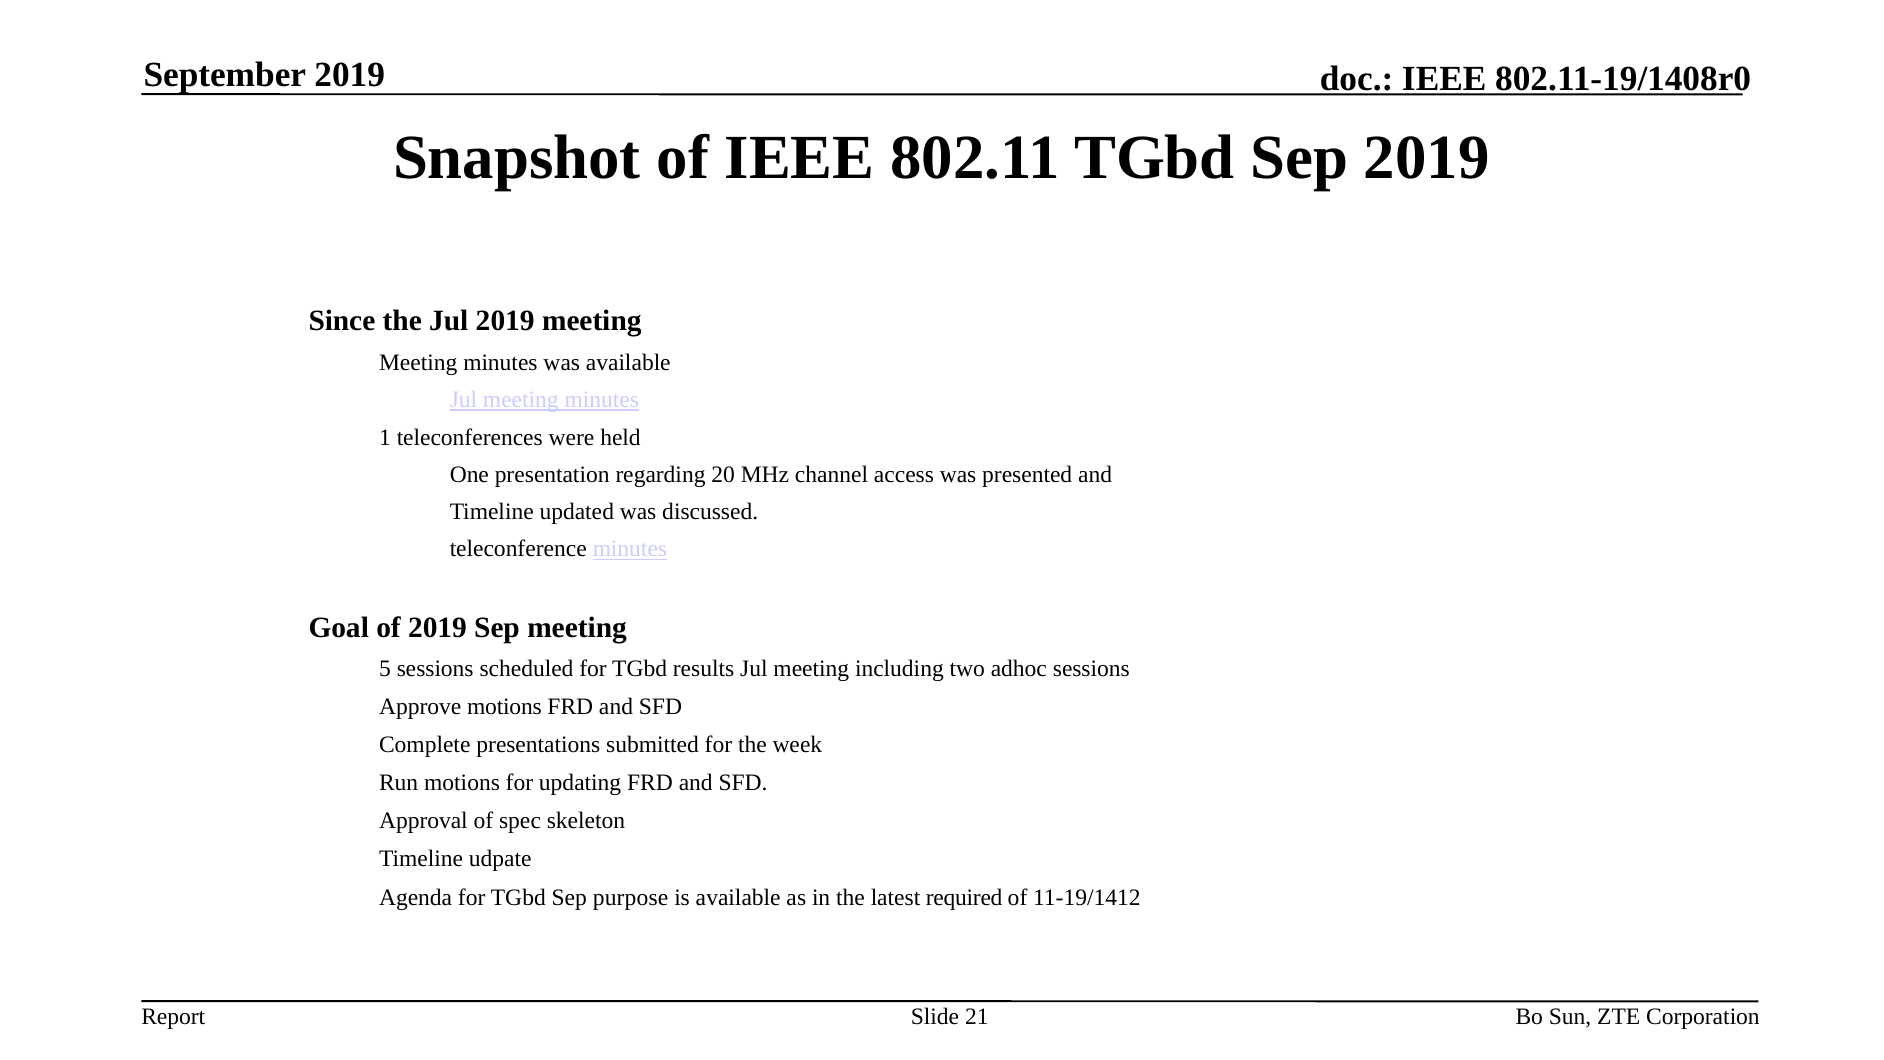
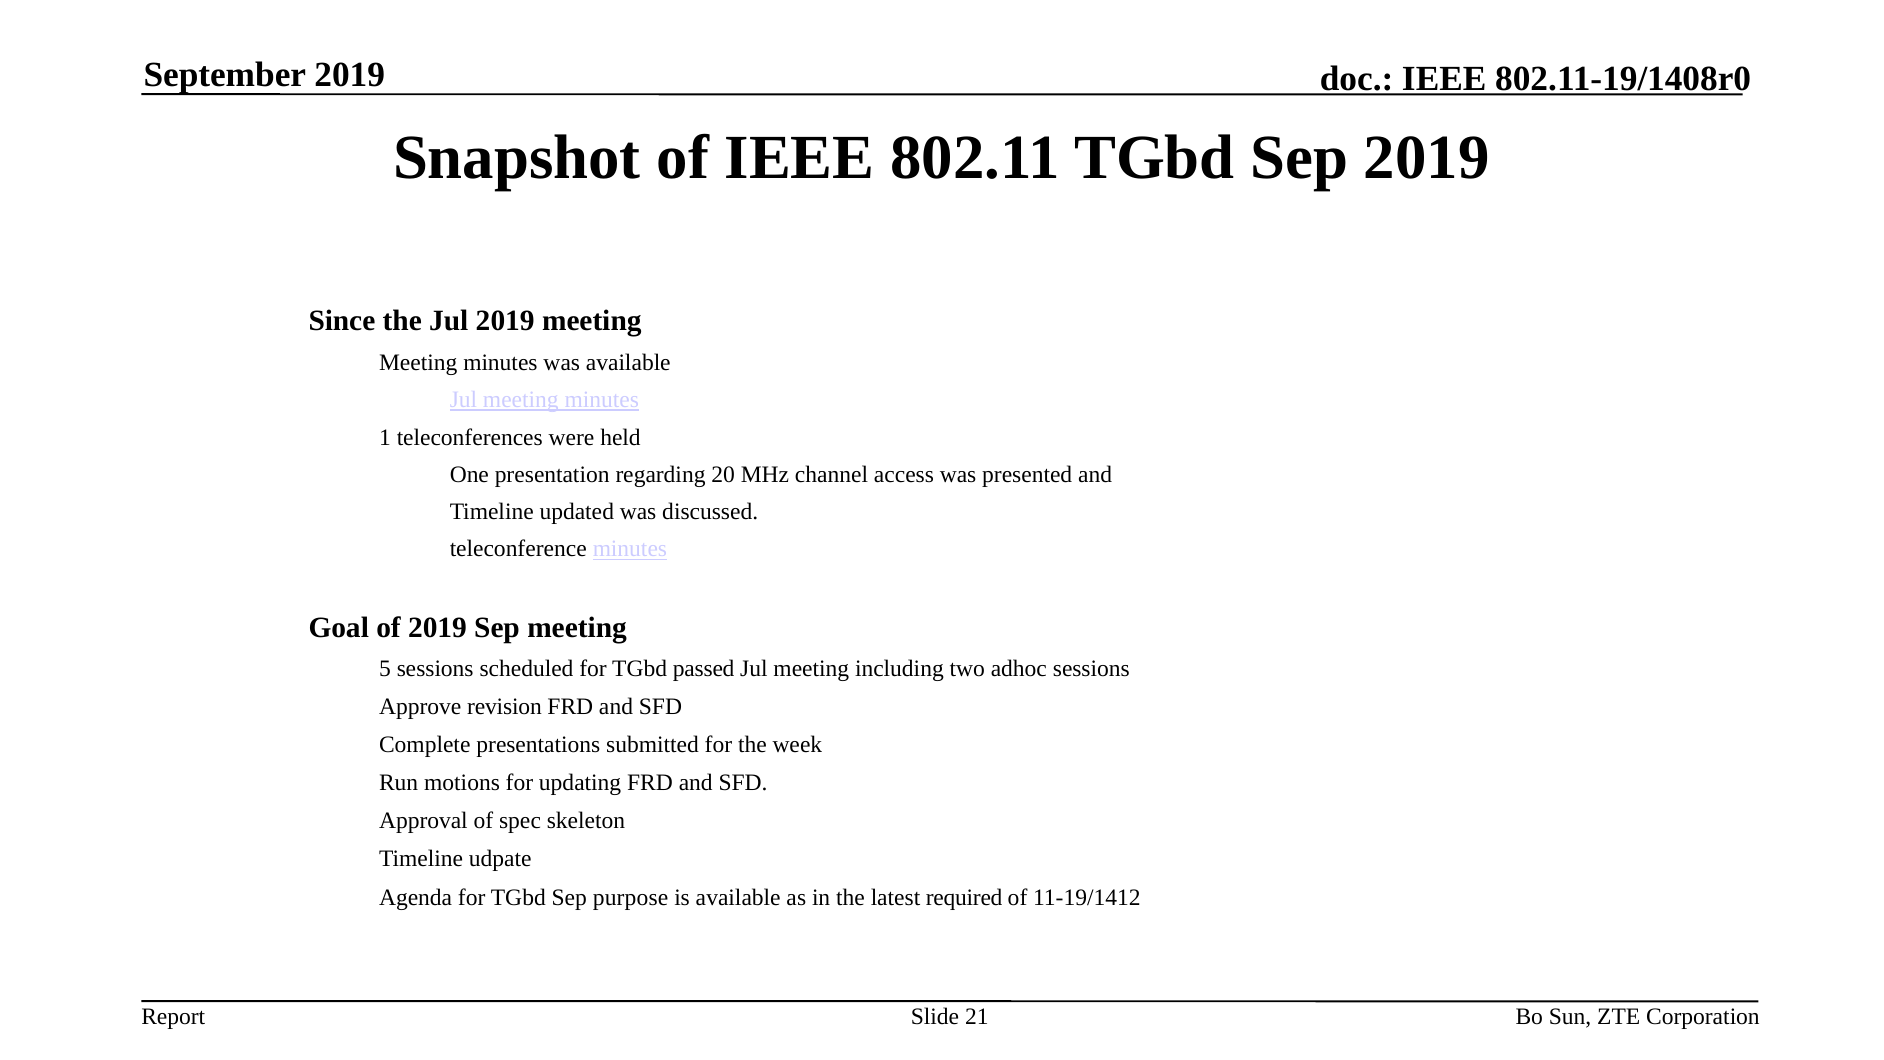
results: results -> passed (704, 669)
Approve motions: motions -> revision (504, 707)
